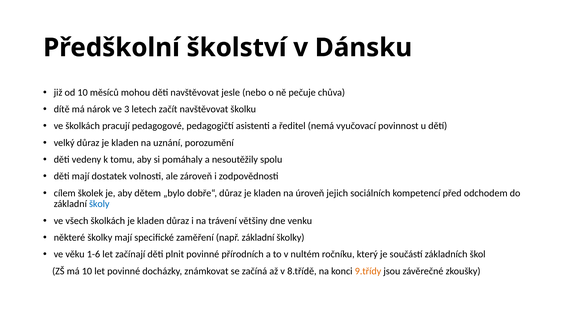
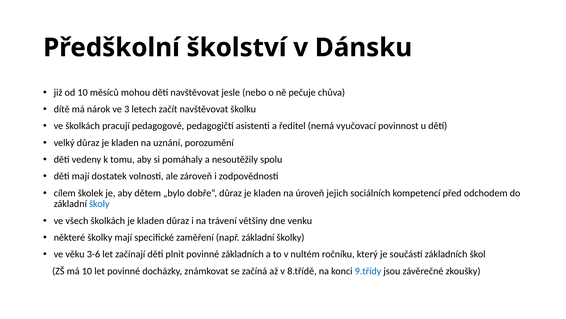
1-6: 1-6 -> 3-6 (93, 254)
povinné přírodních: přírodních -> základních (243, 254)
9.třídy colour: orange -> blue (368, 271)
